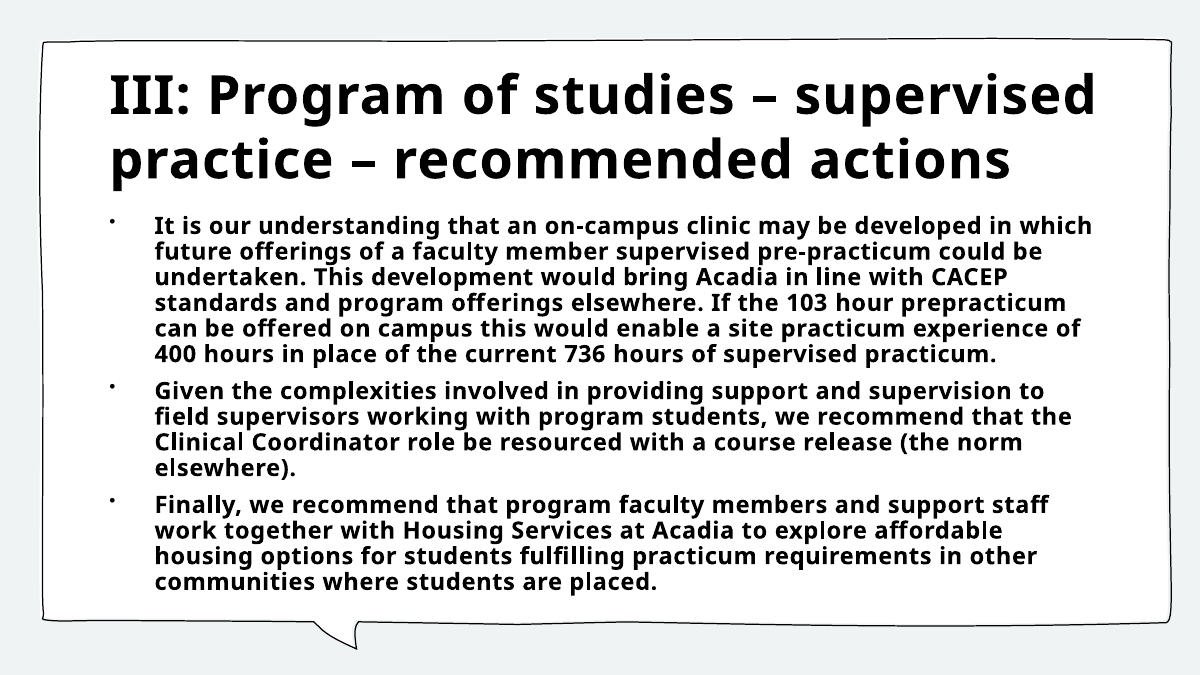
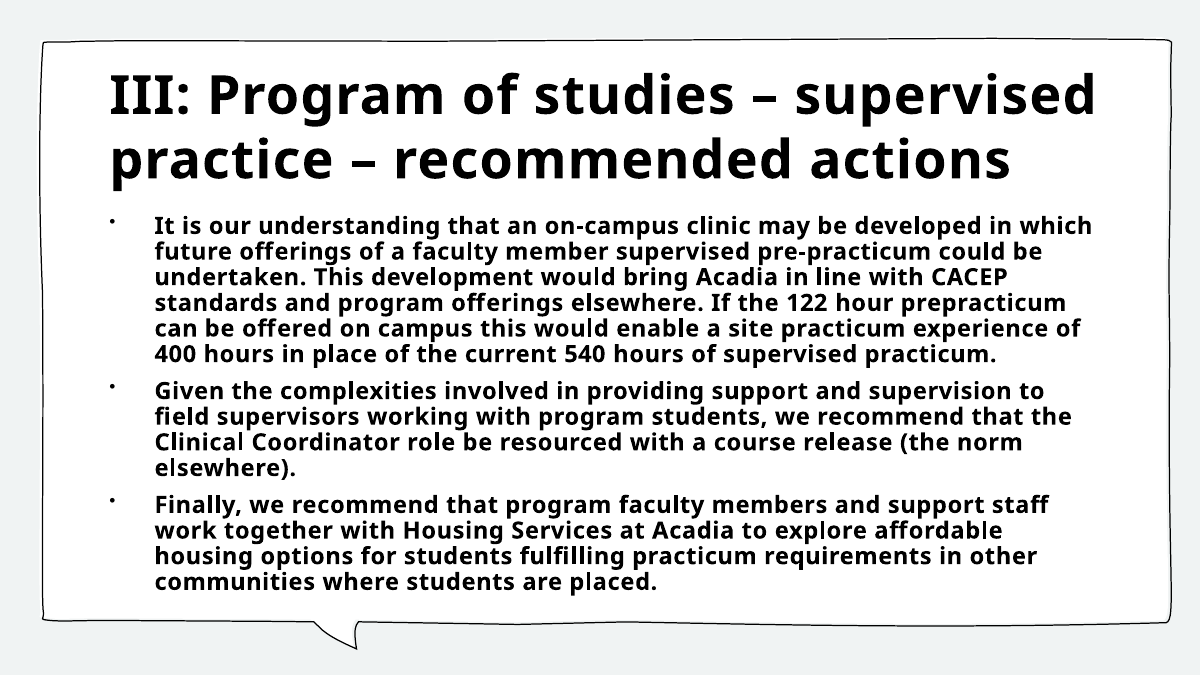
103: 103 -> 122 (807, 303)
736: 736 -> 540 (585, 354)
